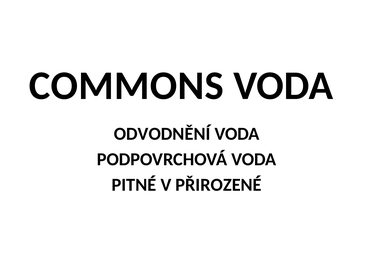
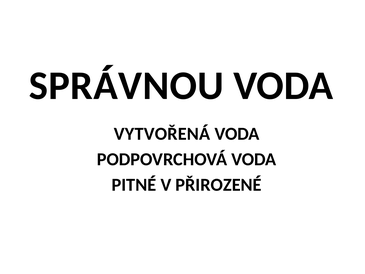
COMMONS: COMMONS -> SPRÁVNOU (126, 86)
ODVODNĚNÍ: ODVODNĚNÍ -> VYTVOŘENÁ (162, 134)
